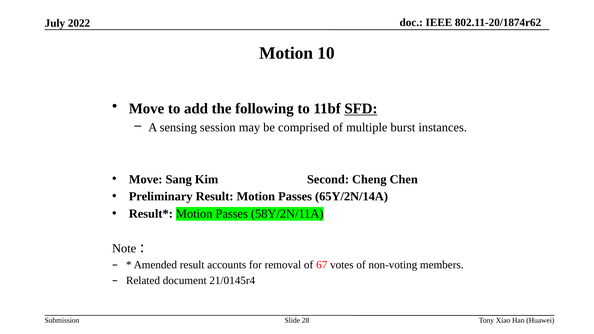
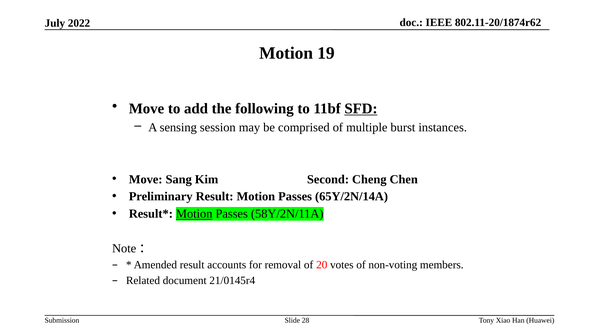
10: 10 -> 19 (326, 53)
Motion underline: none -> present (194, 214)
67: 67 -> 20 (322, 265)
